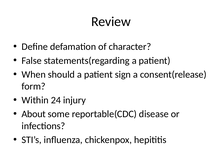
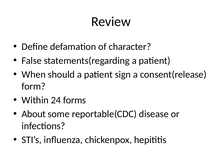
injury: injury -> forms (75, 100)
